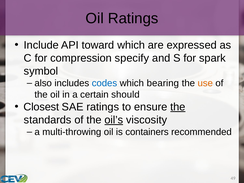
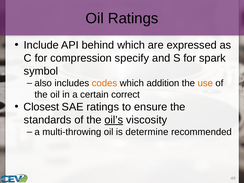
toward: toward -> behind (98, 45)
codes colour: blue -> orange (104, 83)
bearing: bearing -> addition (163, 83)
should: should -> correct (125, 95)
the underline: present -> none (178, 107)
containers: containers -> determine (147, 132)
